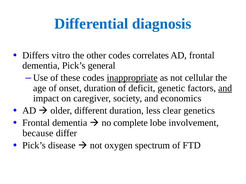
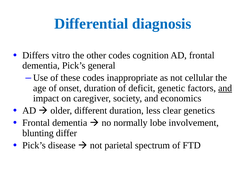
correlates: correlates -> cognition (151, 56)
inappropriate underline: present -> none (132, 78)
complete: complete -> normally (131, 123)
because: because -> blunting (38, 133)
oxygen: oxygen -> parietal (119, 146)
